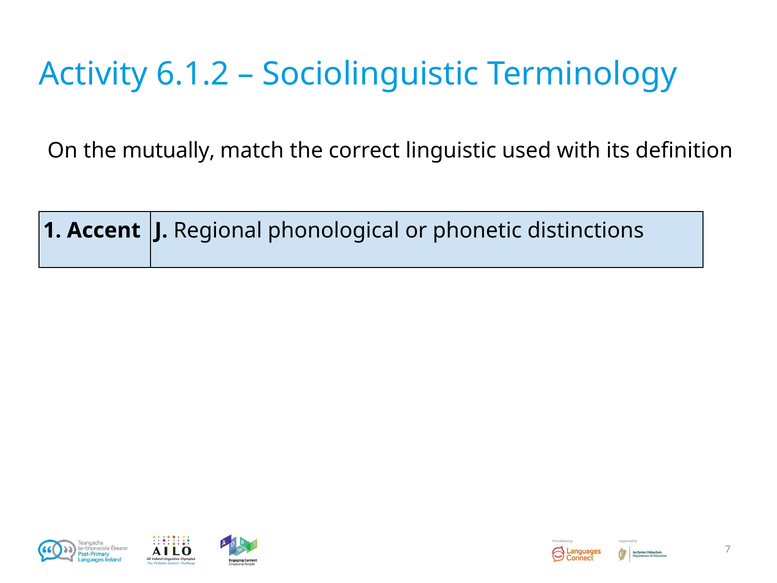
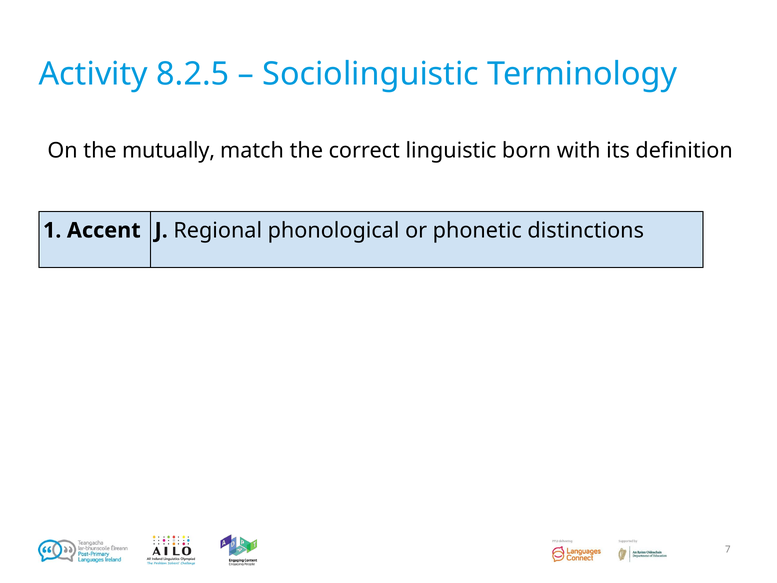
6.1.2: 6.1.2 -> 8.2.5 (193, 74)
used: used -> born (527, 150)
